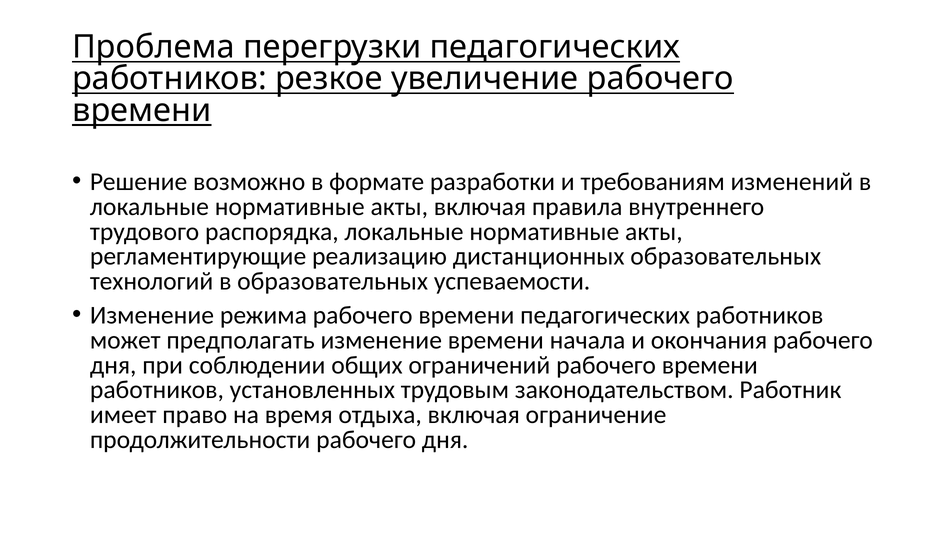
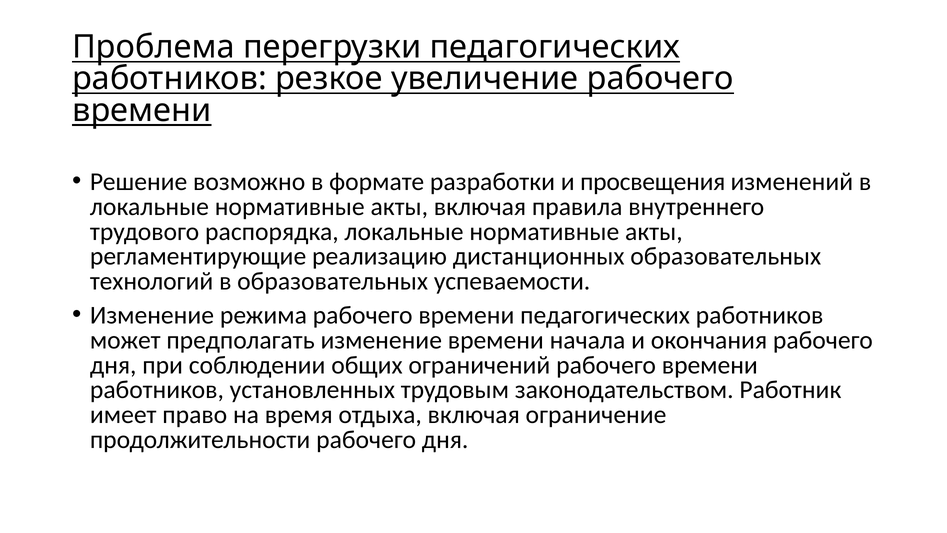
требованиям: требованиям -> просвещения (653, 182)
